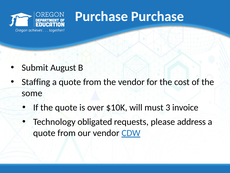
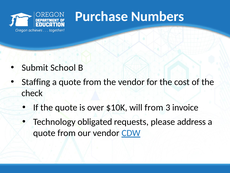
Purchase Purchase: Purchase -> Numbers (158, 16)
August: August -> School (63, 67)
some: some -> check (32, 93)
will must: must -> from (154, 107)
